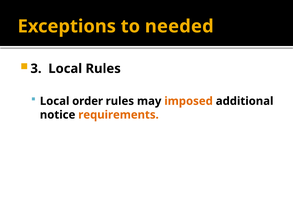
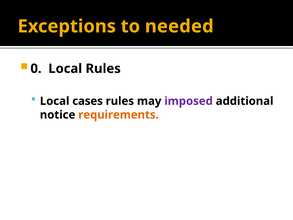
3: 3 -> 0 (36, 69)
order: order -> cases (88, 101)
imposed colour: orange -> purple (189, 101)
